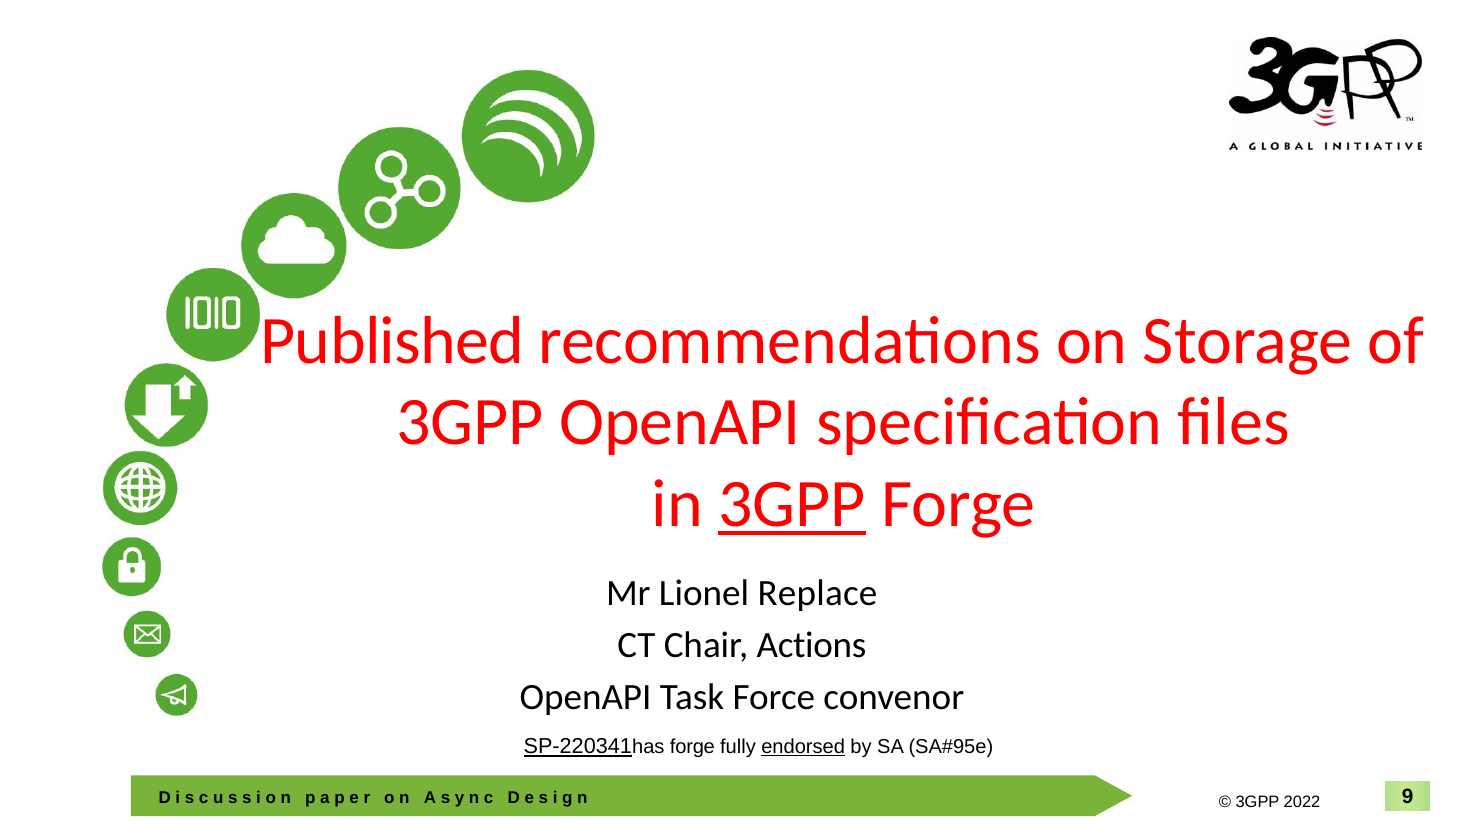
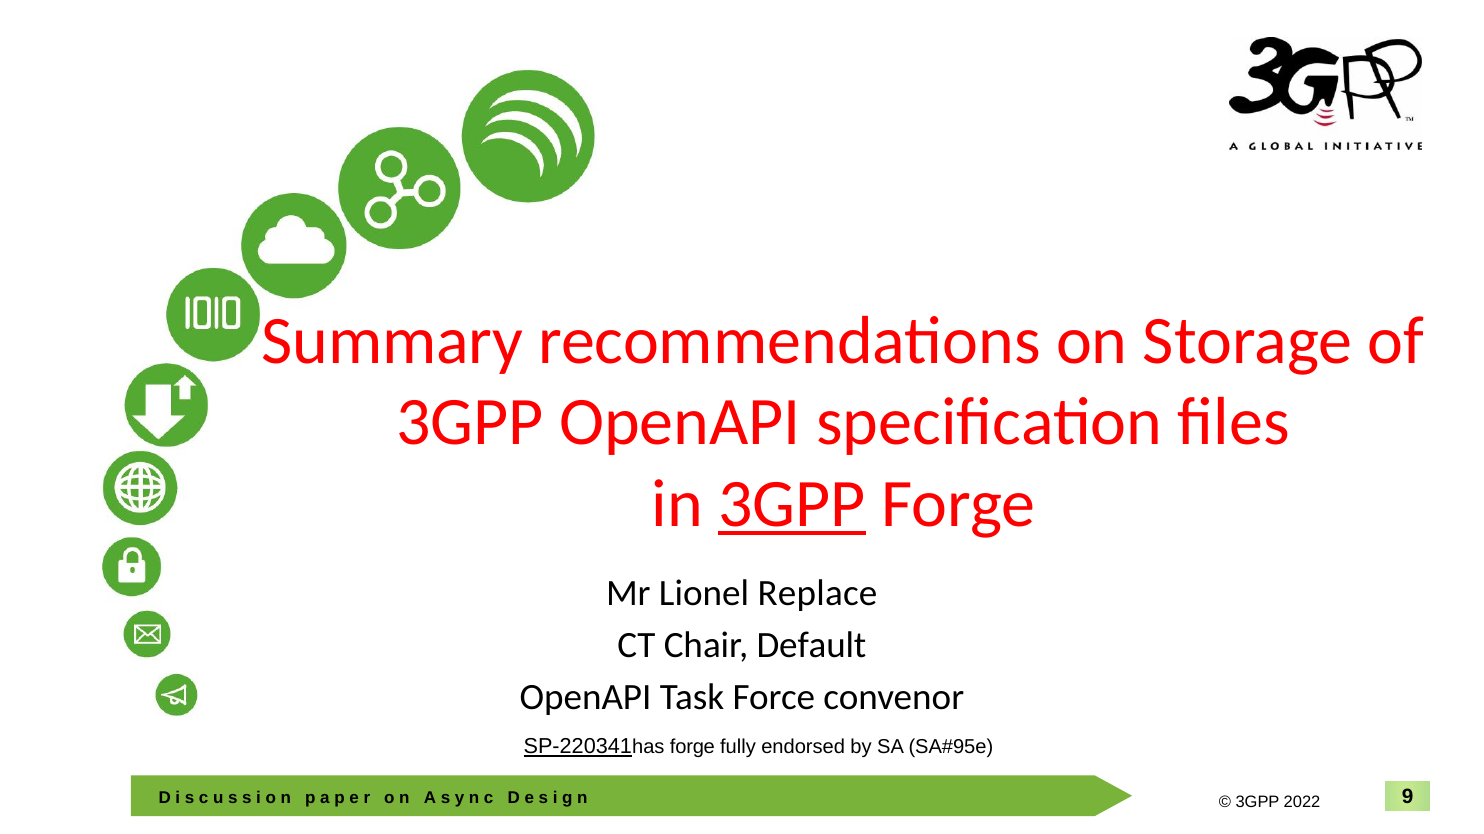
Published: Published -> Summary (392, 341)
Actions: Actions -> Default (811, 646)
endorsed underline: present -> none (803, 748)
